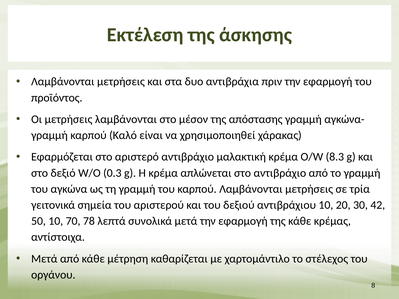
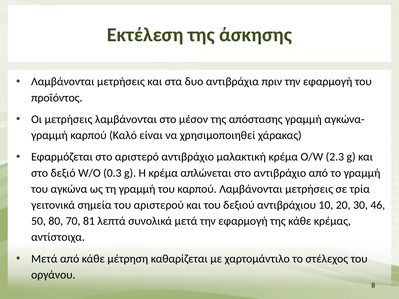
8.3: 8.3 -> 2.3 (335, 157)
42: 42 -> 46 (378, 205)
50 10: 10 -> 80 (56, 221)
78: 78 -> 81 (89, 221)
